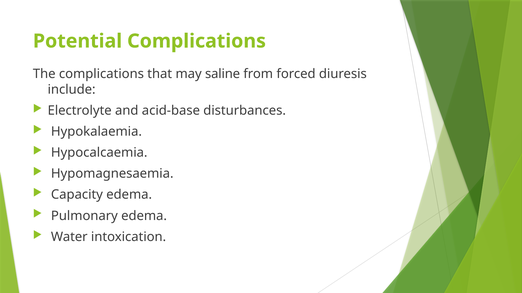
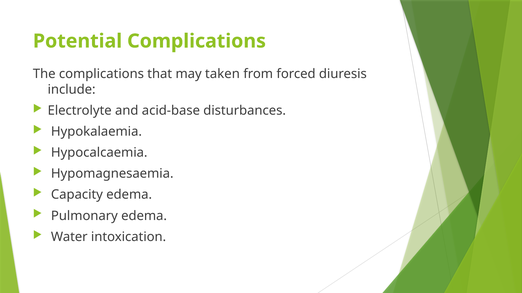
saline: saline -> taken (222, 74)
